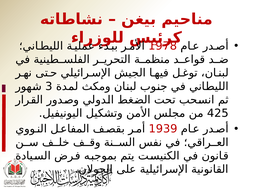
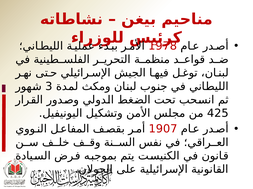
1939: 1939 -> 1907 (163, 129)
